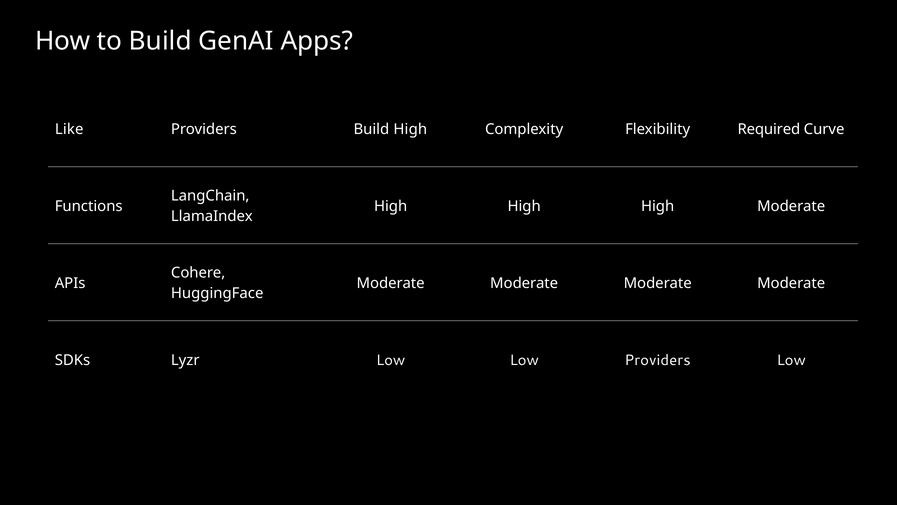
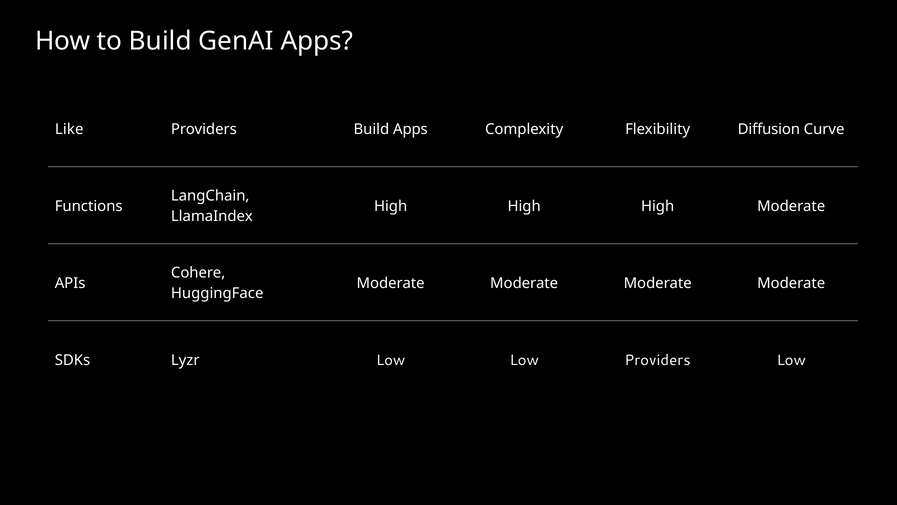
Build High: High -> Apps (410, 129)
Required: Required -> Diffusion (769, 129)
